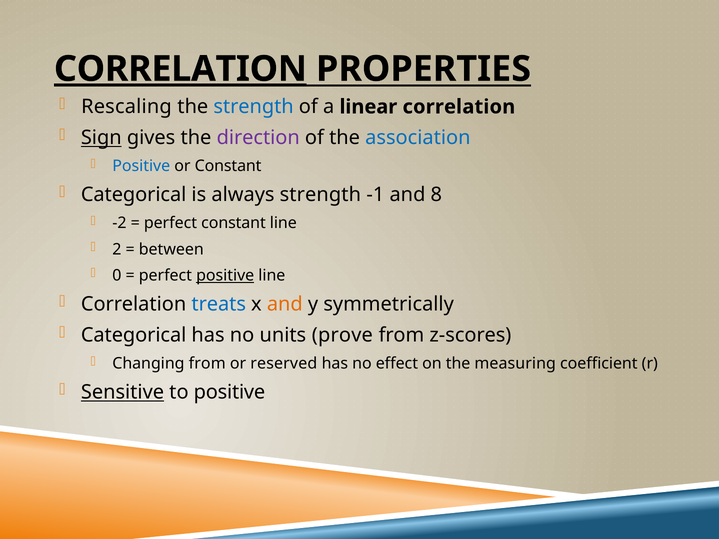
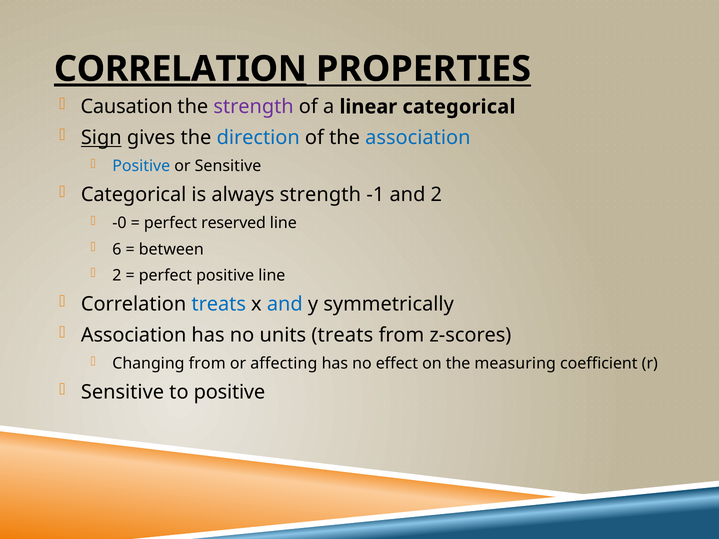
Rescaling: Rescaling -> Causation (127, 107)
strength colour: blue -> purple (254, 107)
linear correlation: correlation -> categorical (459, 107)
direction colour: purple -> blue (258, 138)
or Constant: Constant -> Sensitive (228, 166)
and 8: 8 -> 2 (436, 195)
-2: -2 -> -0 (119, 223)
perfect constant: constant -> reserved (234, 223)
2: 2 -> 6 (117, 249)
0: 0 -> 2 (117, 276)
positive underline: present -> none (225, 276)
and colour: orange -> blue (285, 304)
Categorical: Categorical -> Association (134, 335)
units prove: prove -> treats (342, 335)
reserved: reserved -> affecting (284, 364)
Sensitive underline: present -> none (122, 392)
